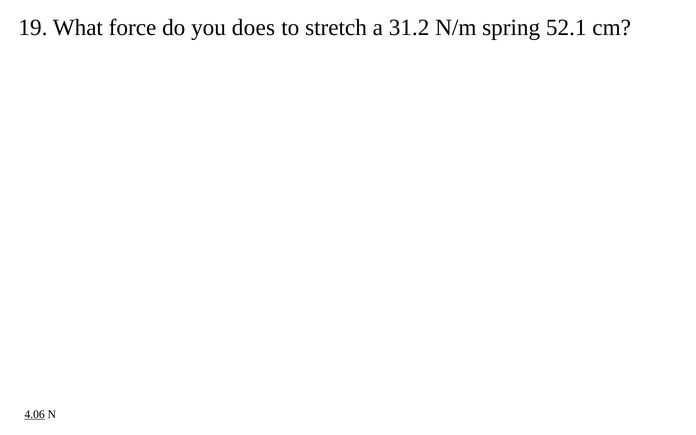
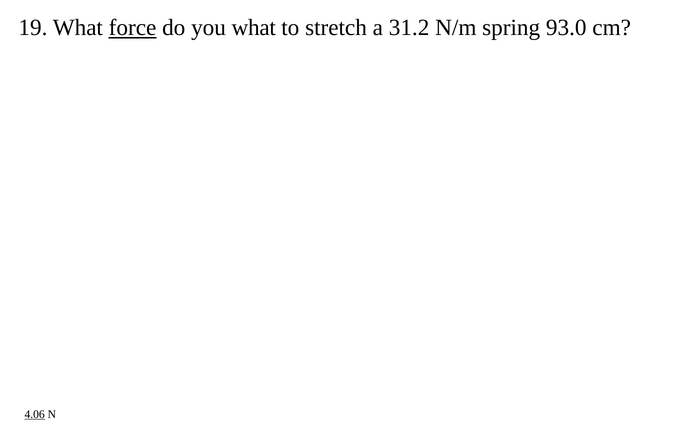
force underline: none -> present (133, 28)
you does: does -> what (254, 28)
52.1: 52.1 -> 93.0 (566, 28)
